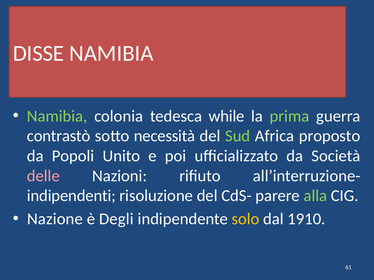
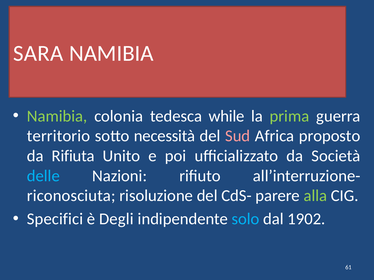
DISSE: DISSE -> SARA (38, 53)
contrastò: contrastò -> territorio (58, 136)
Sud colour: light green -> pink (238, 136)
Popoli: Popoli -> Rifiuta (73, 156)
delle colour: pink -> light blue (43, 176)
indipendenti: indipendenti -> riconosciuta (71, 196)
Nazione: Nazione -> Specifici (55, 219)
solo colour: yellow -> light blue (246, 219)
1910: 1910 -> 1902 (306, 219)
